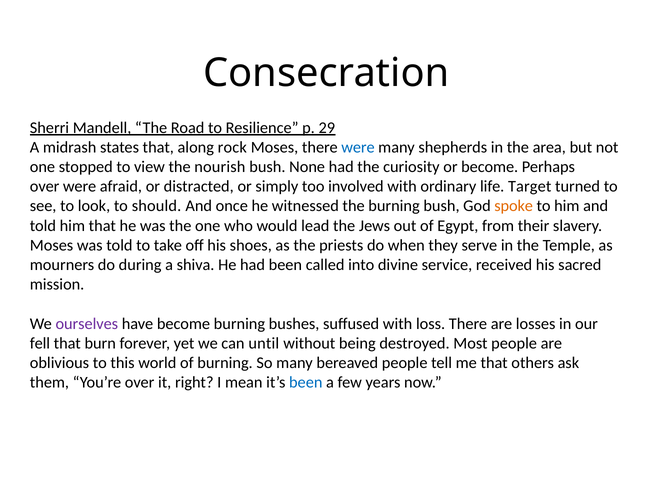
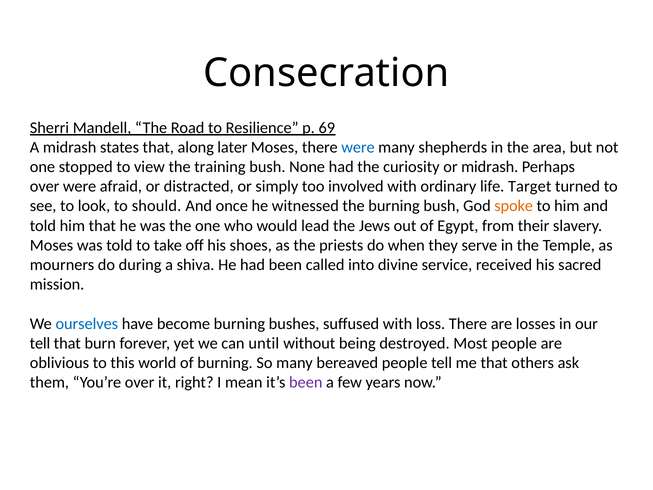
29: 29 -> 69 (327, 128)
rock: rock -> later (232, 147)
nourish: nourish -> training (220, 167)
or become: become -> midrash (490, 167)
ourselves colour: purple -> blue (87, 324)
fell: fell -> tell (40, 343)
been colour: blue -> purple (306, 382)
